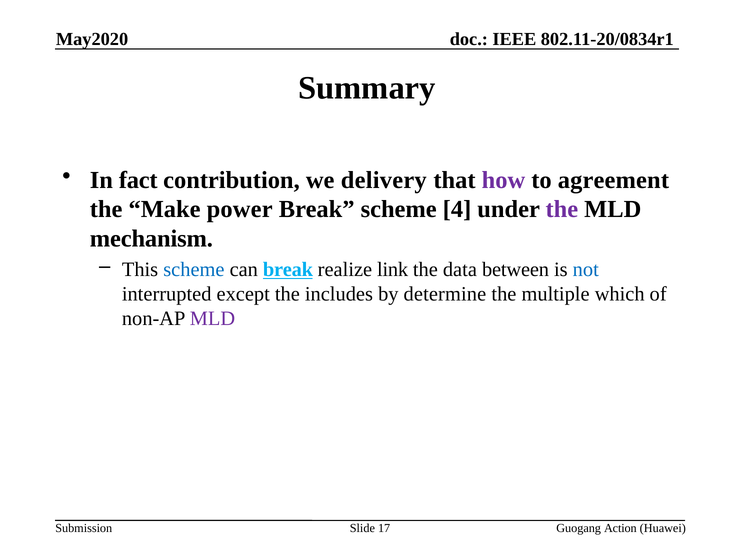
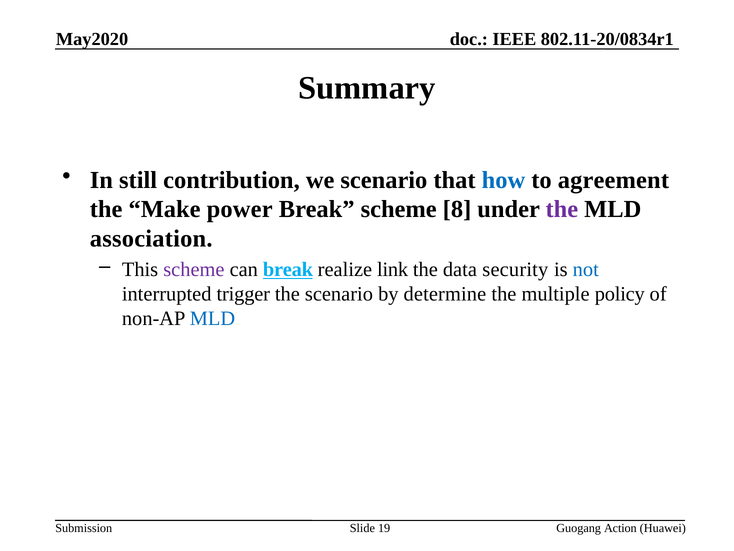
fact: fact -> still (138, 180)
we delivery: delivery -> scenario (384, 180)
how colour: purple -> blue (503, 180)
4: 4 -> 8 (457, 209)
mechanism: mechanism -> association (151, 238)
scheme colour: blue -> purple (194, 269)
between: between -> security (515, 269)
except: except -> trigger (243, 294)
the includes: includes -> scenario (339, 294)
which: which -> policy (620, 294)
MLD colour: purple -> blue (213, 318)
17: 17 -> 19 (384, 528)
